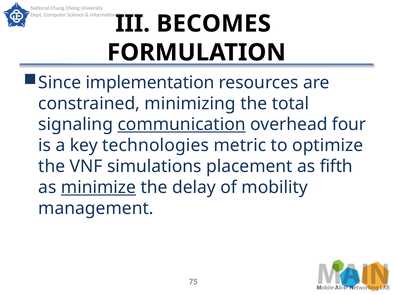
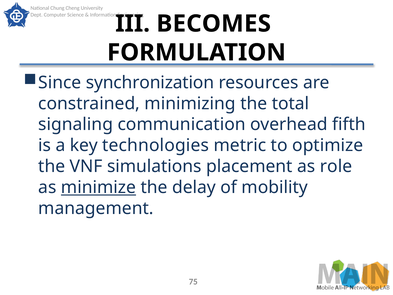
implementation: implementation -> synchronization (150, 82)
communication underline: present -> none (182, 124)
four: four -> fifth (349, 124)
fifth: fifth -> role (336, 166)
